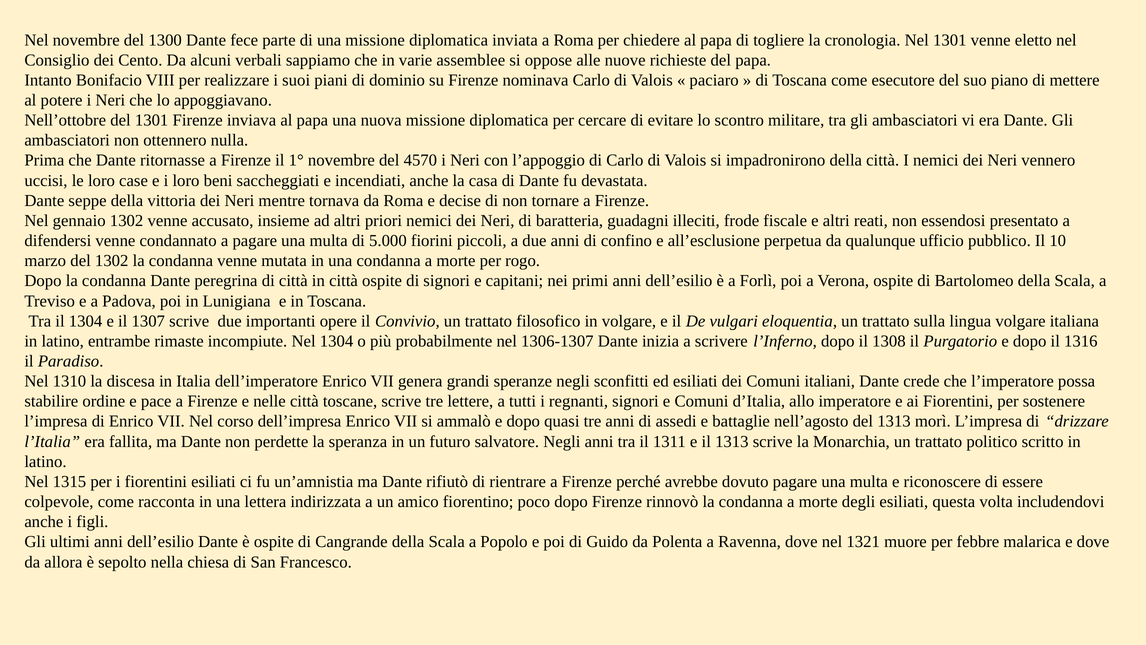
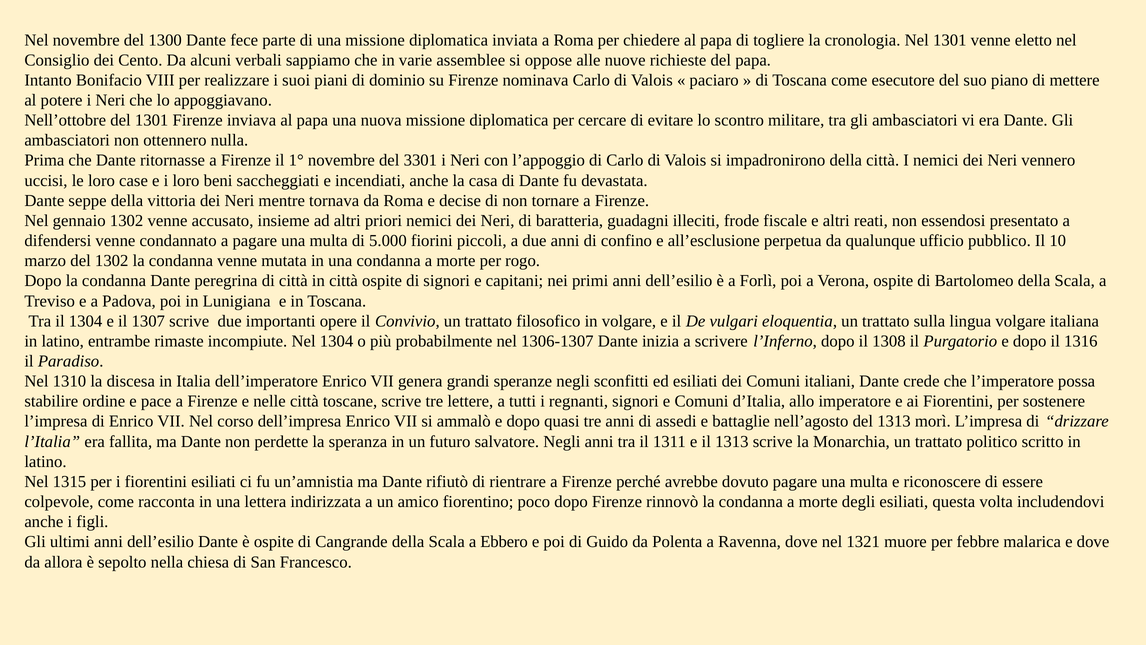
4570: 4570 -> 3301 (420, 160)
Popolo: Popolo -> Ebbero (504, 542)
